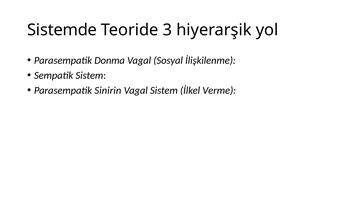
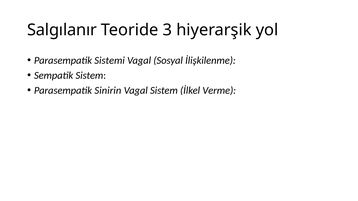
Sistemde: Sistemde -> Salgılanır (62, 30)
Donma: Donma -> Sistemi (110, 61)
